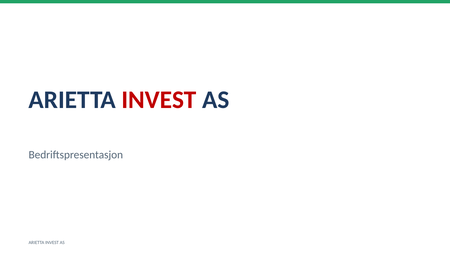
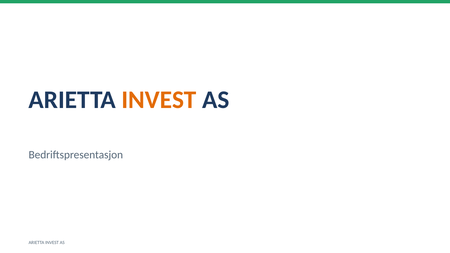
INVEST colour: red -> orange (159, 100)
